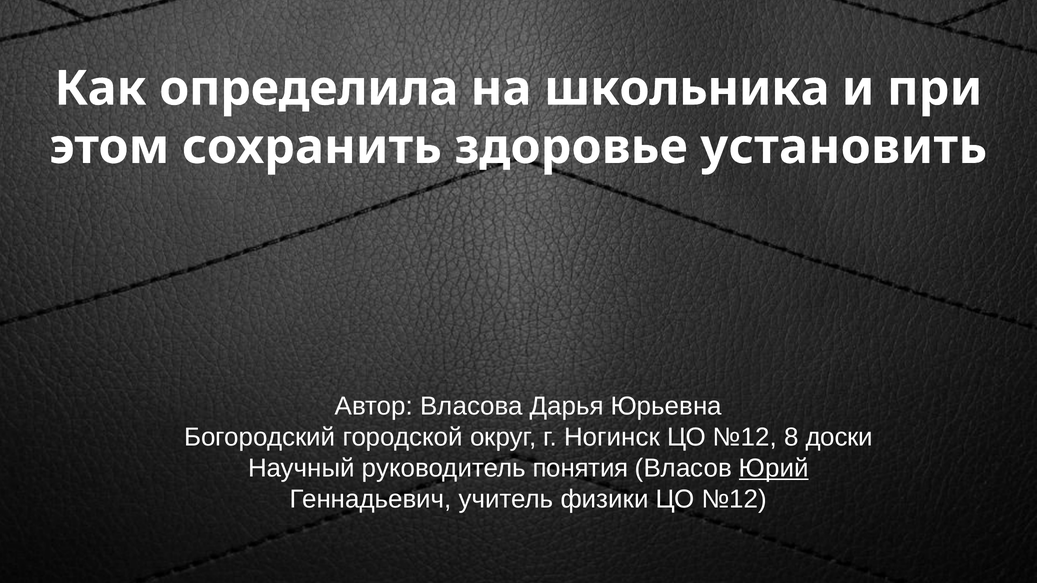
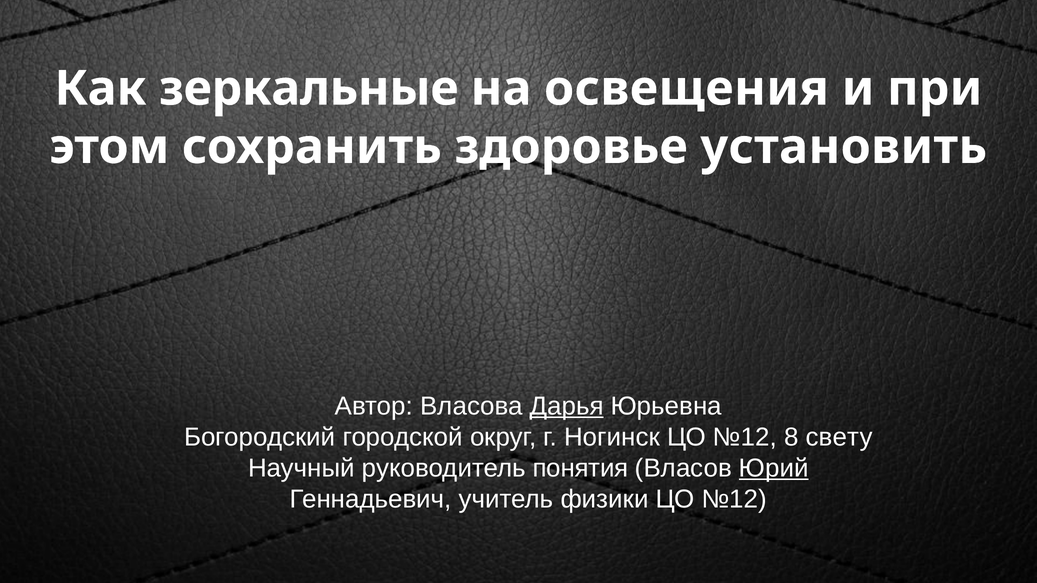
определила: определила -> зеркальные (309, 89)
школьника: школьника -> освещения (686, 89)
Дарья underline: none -> present (567, 406)
доски: доски -> свету (839, 437)
